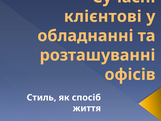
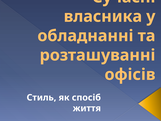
клієнтові: клієнтові -> власника (103, 16)
